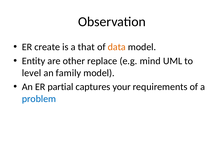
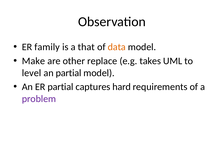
create: create -> family (47, 47)
Entity: Entity -> Make (33, 61)
mind: mind -> takes (150, 61)
an family: family -> partial (69, 73)
your: your -> hard (122, 87)
problem colour: blue -> purple (39, 99)
